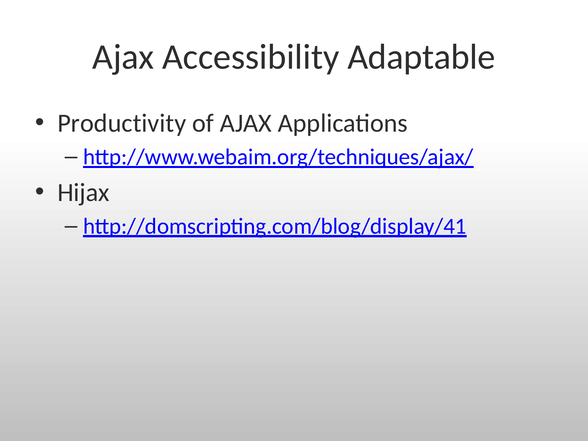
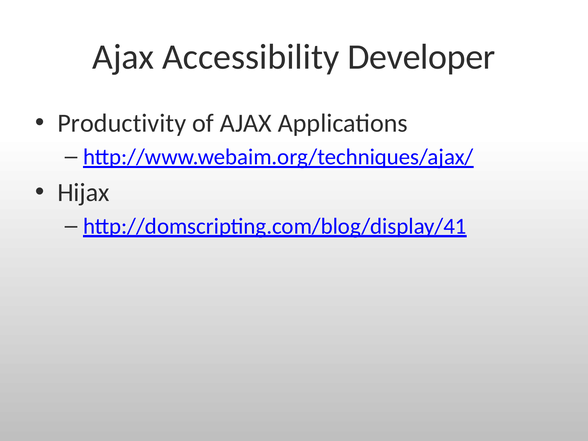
Adaptable: Adaptable -> Developer (421, 57)
